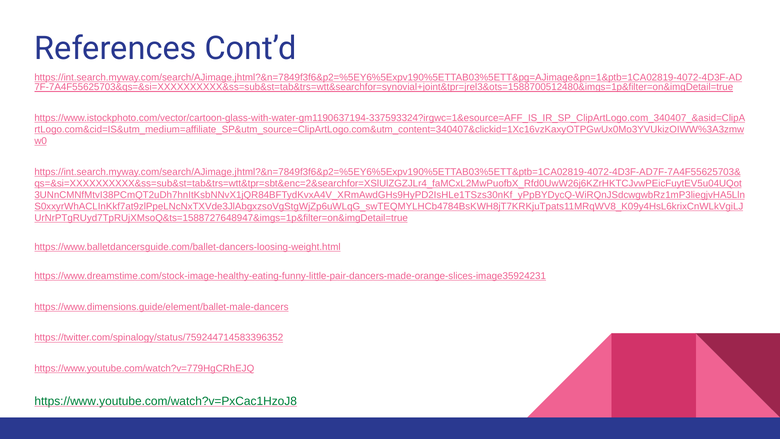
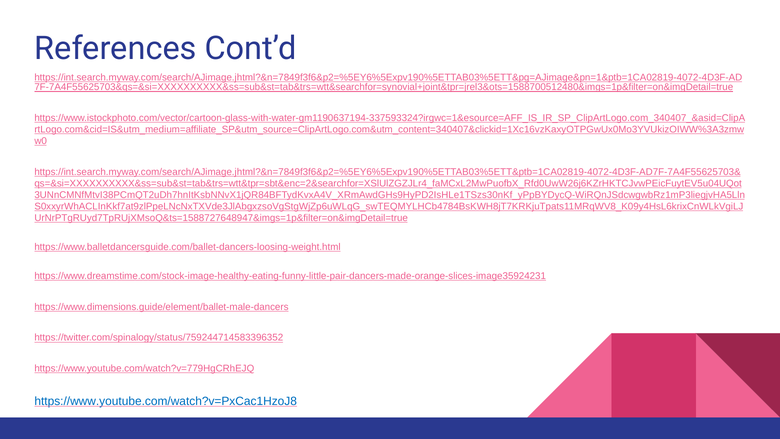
https://www.youtube.com/watch?v=PxCac1HzoJ8 colour: green -> blue (166, 401)
